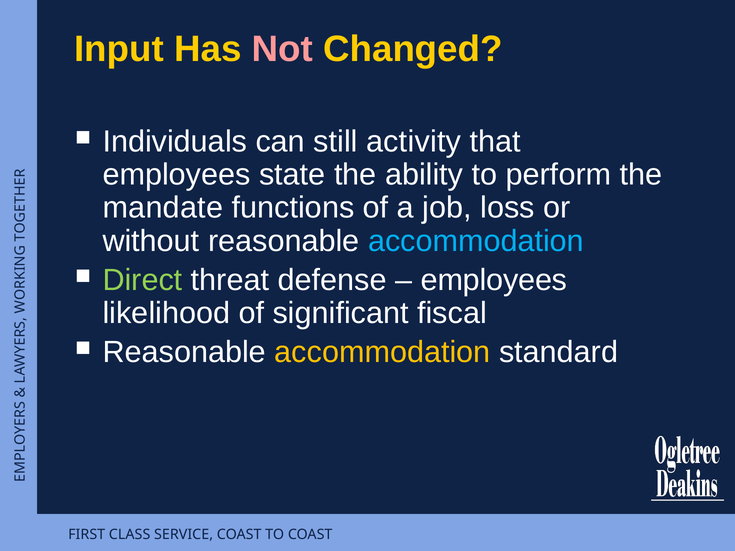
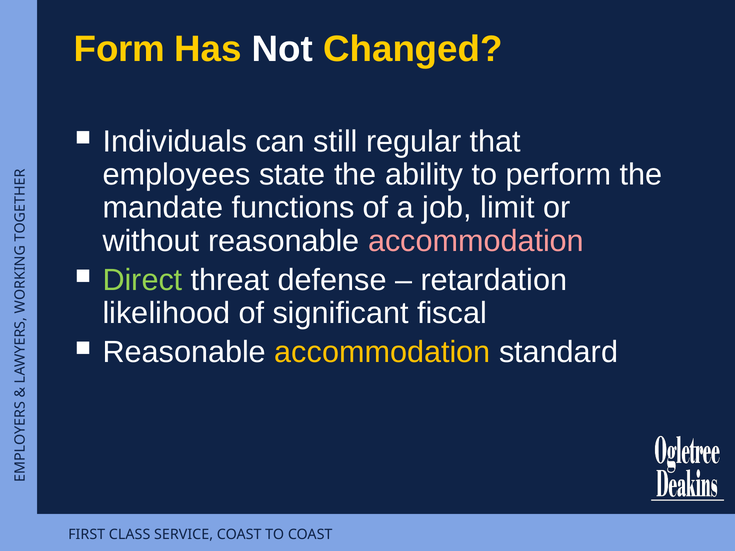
Input: Input -> Form (119, 49)
Not colour: pink -> white (282, 49)
activity: activity -> regular (414, 142)
loss: loss -> limit (507, 208)
accommodation colour: light blue -> pink (476, 241)
employees: employees -> retardation (494, 280)
